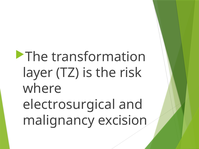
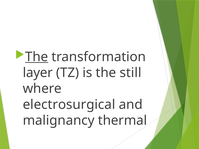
The underline: none -> present (37, 57)
risk: risk -> still (131, 73)
excision: excision -> thermal (123, 121)
